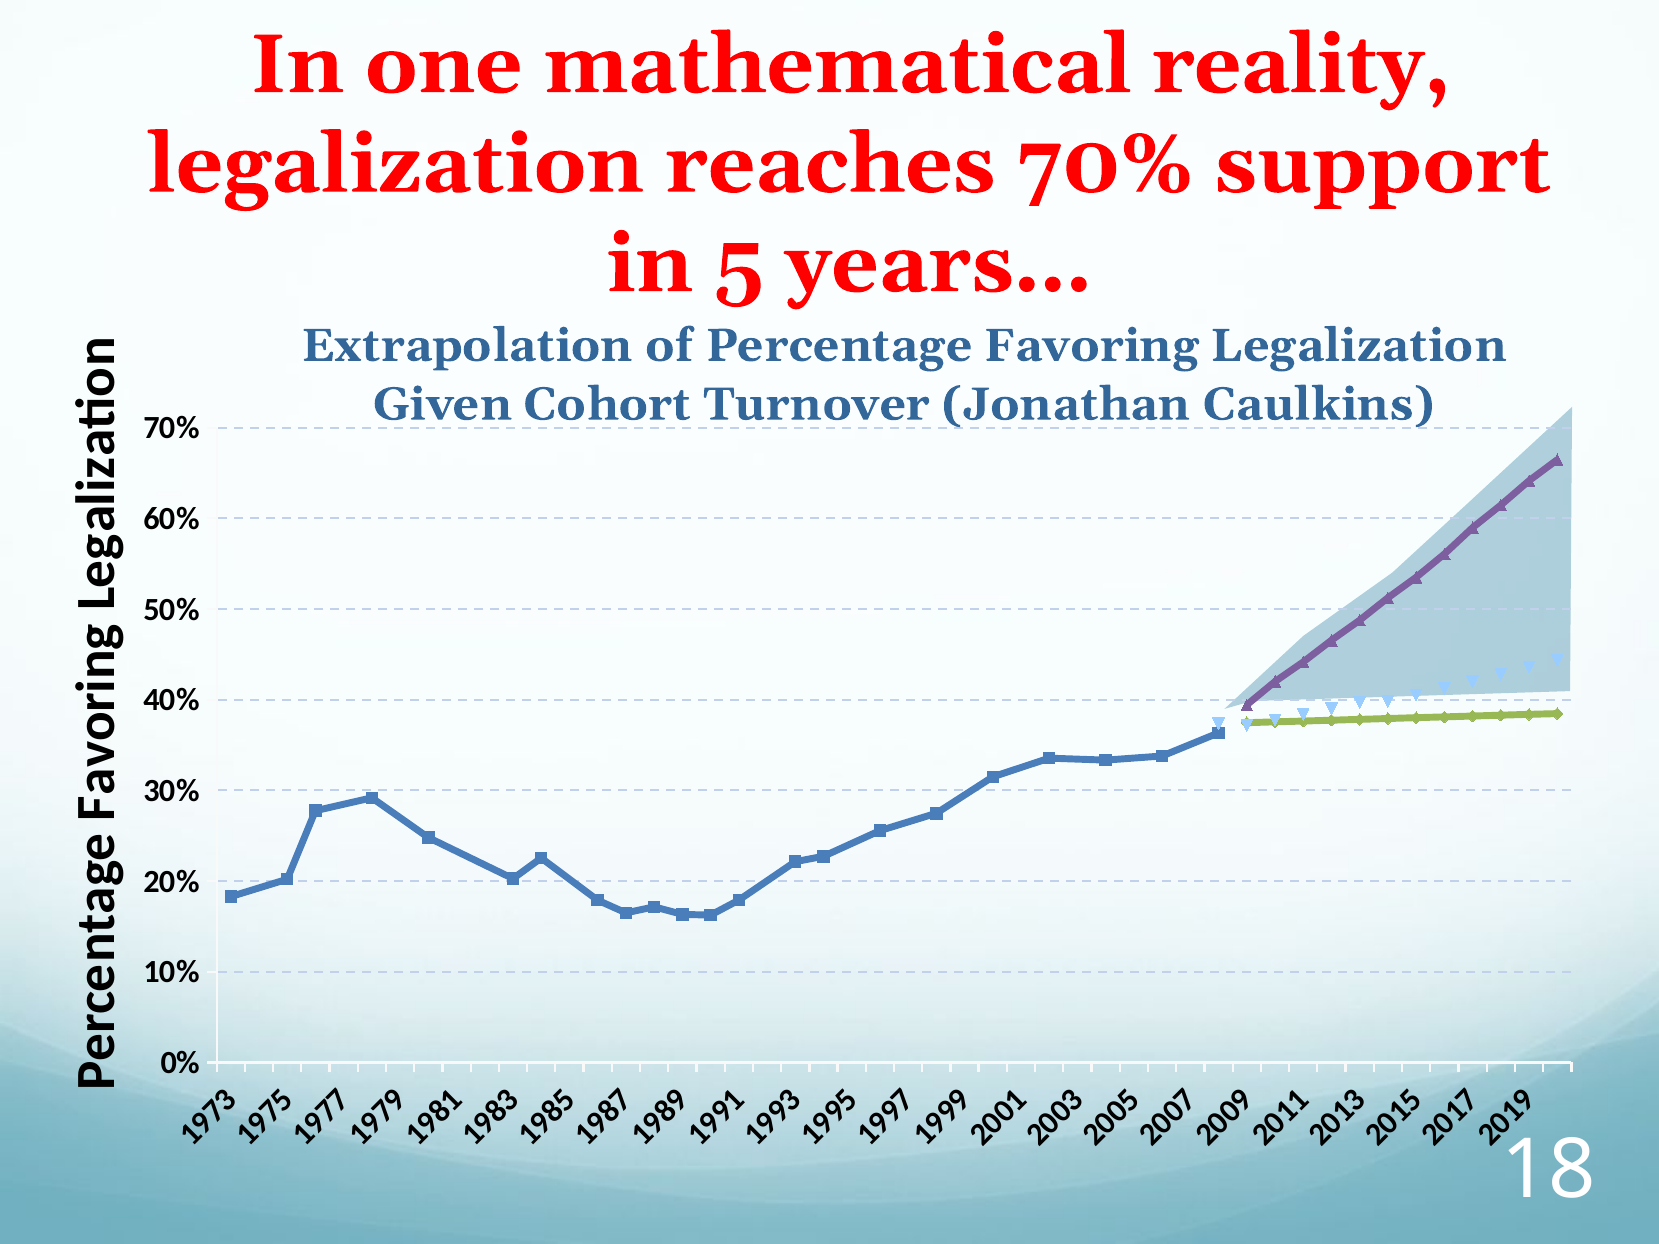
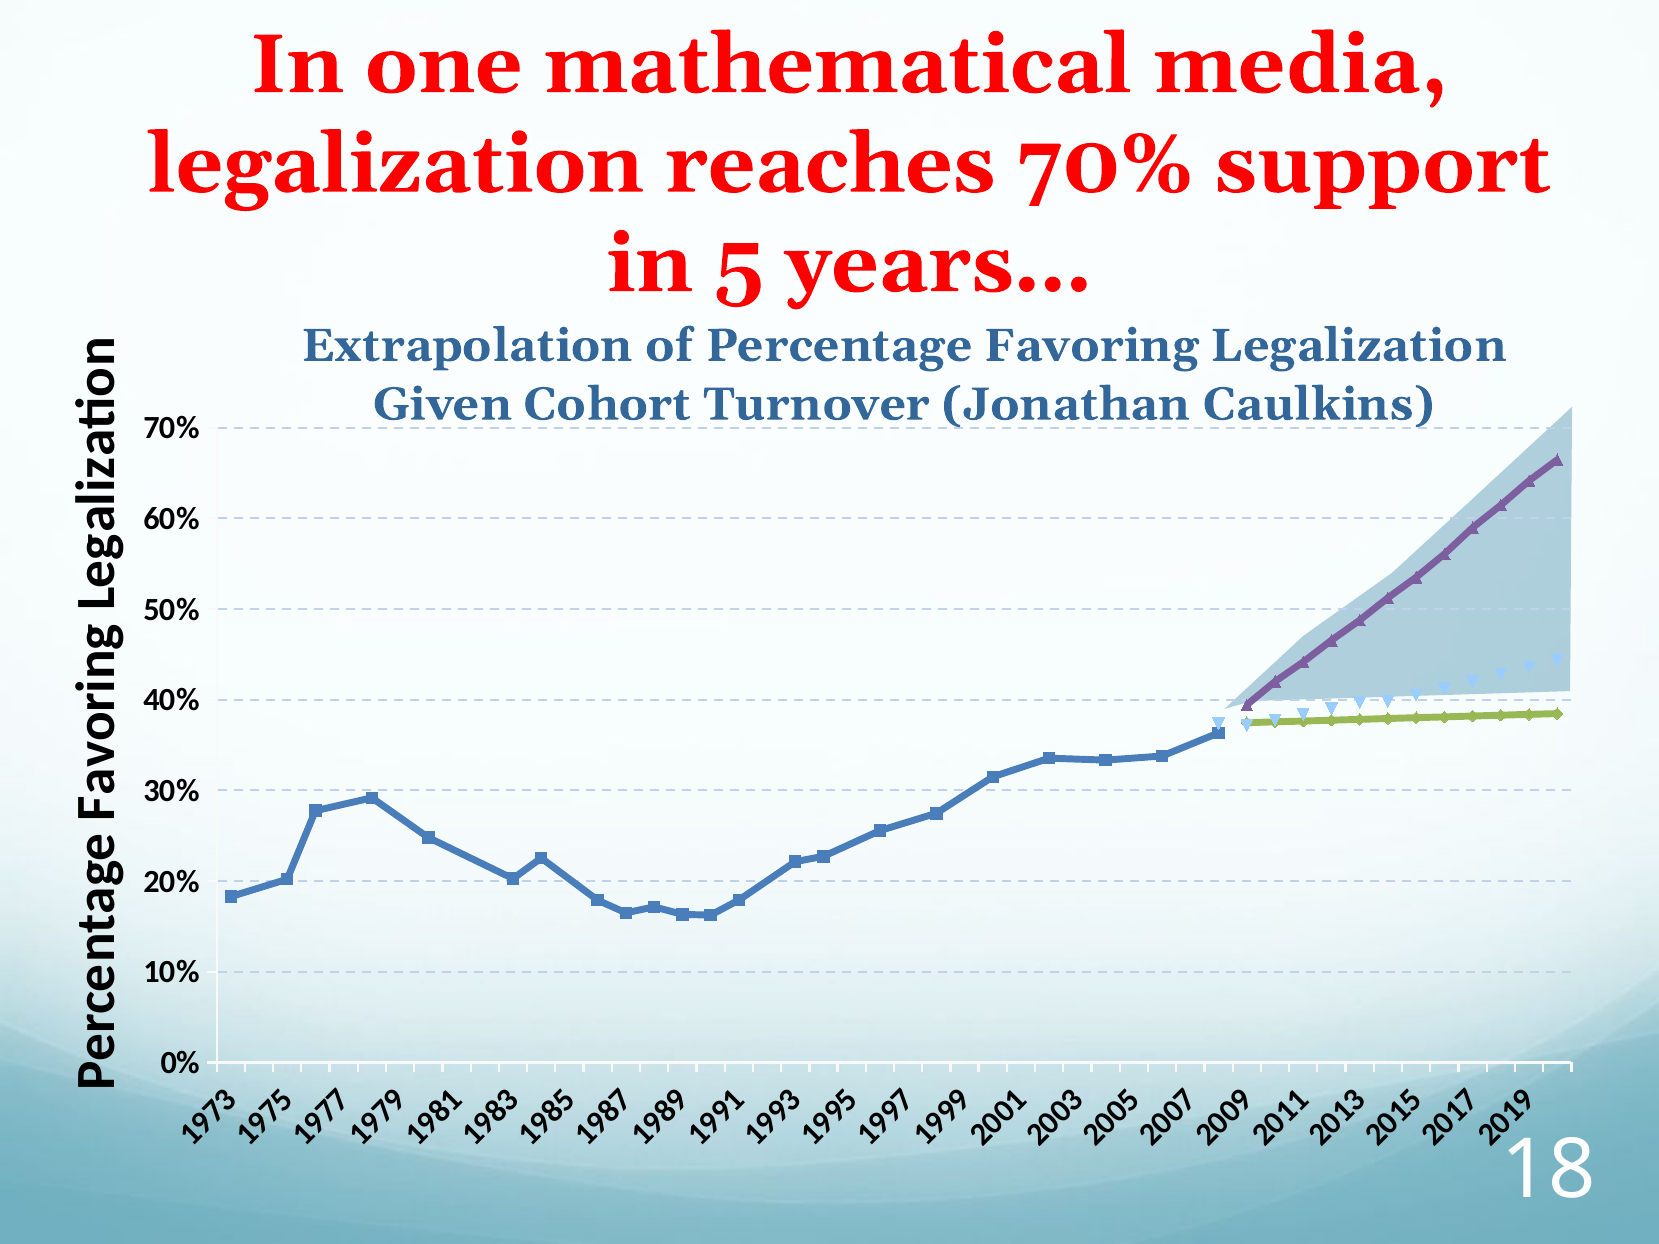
reality: reality -> media (1300, 65)
